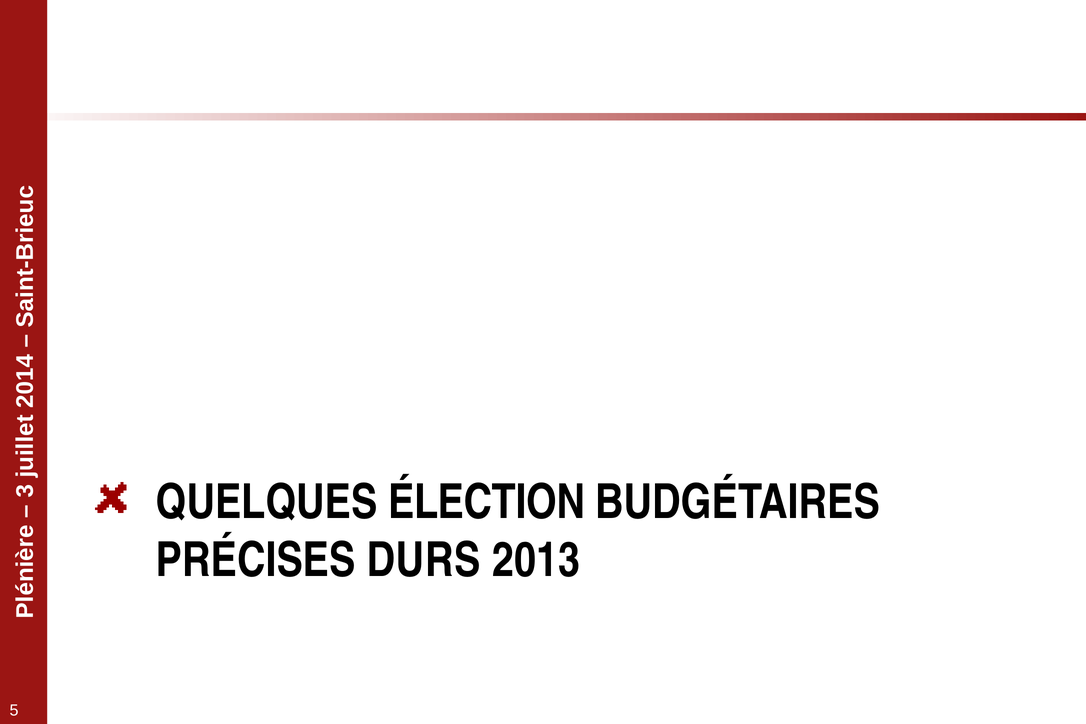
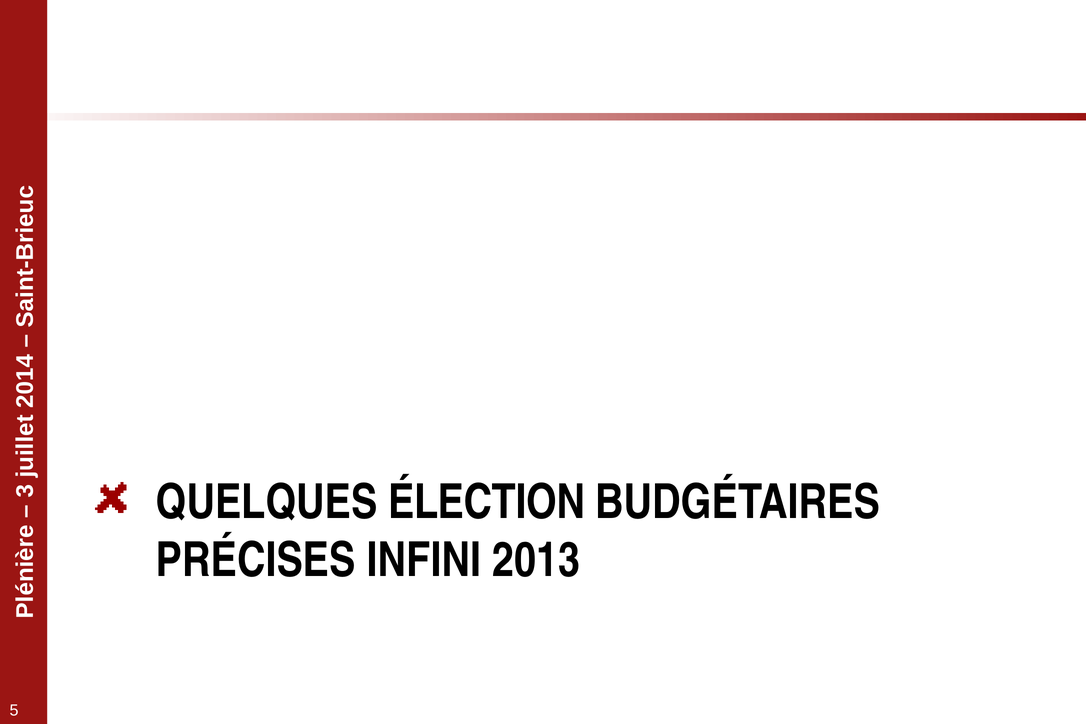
DURS: DURS -> INFINI (424, 560)
